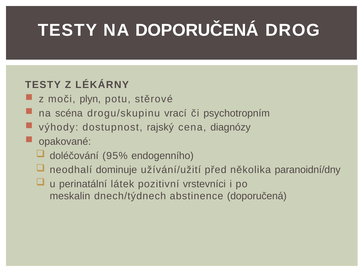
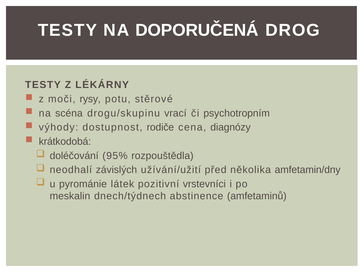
plyn: plyn -> rysy (90, 99)
rajský: rajský -> rodiče (160, 127)
opakované: opakované -> krátkodobá (65, 142)
endogenního: endogenního -> rozpouštědla (162, 156)
dominuje: dominuje -> závislých (116, 170)
paranoidní/dny: paranoidní/dny -> amfetamin/dny (308, 170)
perinatální: perinatální -> pyrománie (83, 184)
abstinence doporučená: doporučená -> amfetaminů (257, 196)
